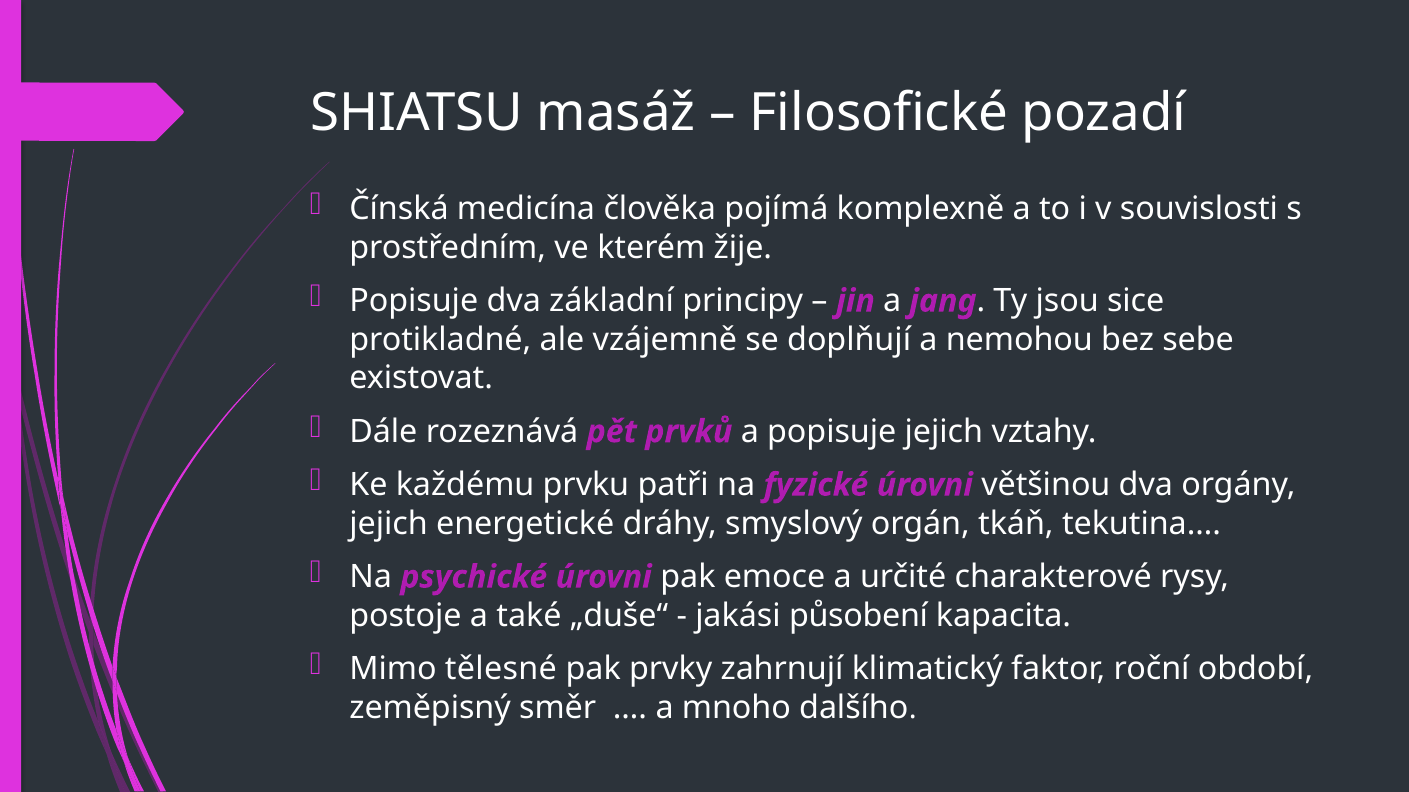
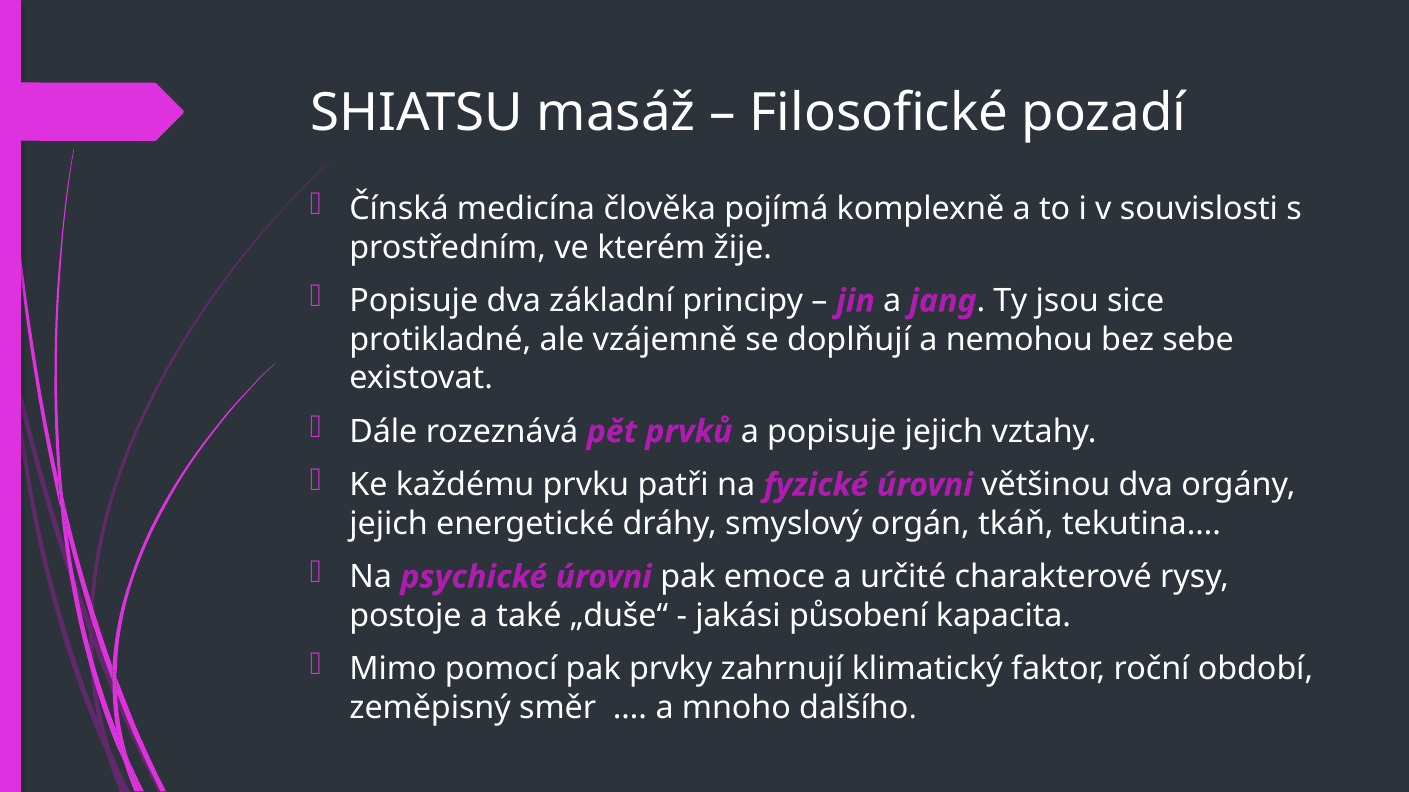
tělesné: tělesné -> pomocí (501, 669)
